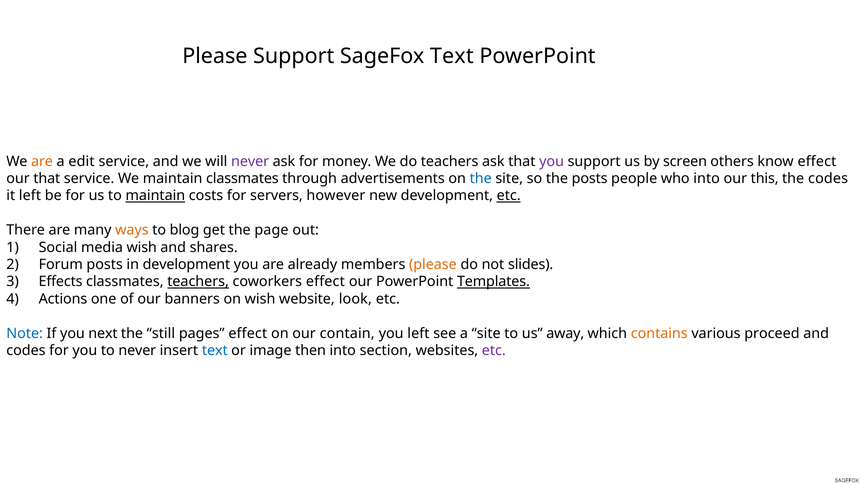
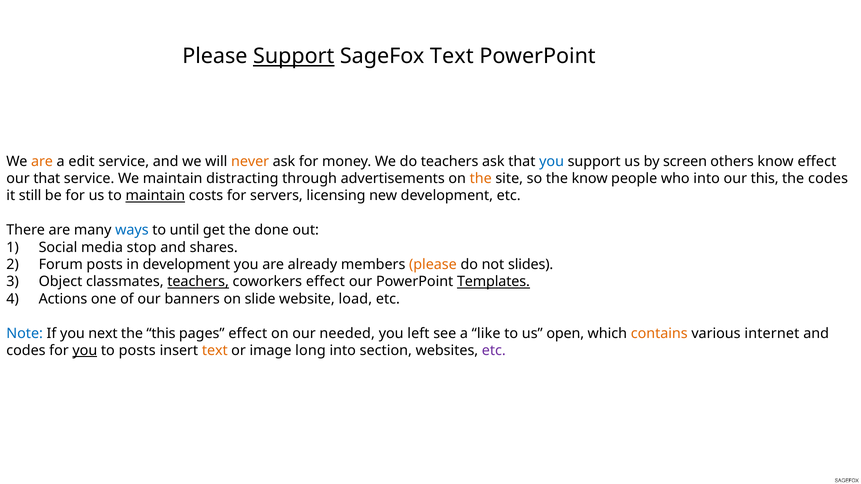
Support underline: none -> present (294, 56)
never colour: purple -> orange (250, 161)
you colour: purple -> blue (552, 161)
maintain classmates: classmates -> distracting (242, 179)
the colour: blue -> orange (481, 179)
the posts: posts -> know (590, 179)
it left: left -> still (30, 196)
however: however -> licensing (336, 196)
etc underline: present -> none (509, 196)
ways colour: orange -> blue (132, 230)
blog: blog -> until (185, 230)
page: page -> done (272, 230)
media wish: wish -> stop (142, 247)
Effects: Effects -> Object (60, 282)
on wish: wish -> slide (260, 299)
look: look -> load (355, 299)
the still: still -> this (161, 333)
contain: contain -> needed (347, 333)
a site: site -> like (486, 333)
away: away -> open (565, 333)
proceed: proceed -> internet (772, 333)
you underline: none -> present (85, 351)
to never: never -> posts (137, 351)
text colour: blue -> orange (215, 351)
then: then -> long (310, 351)
